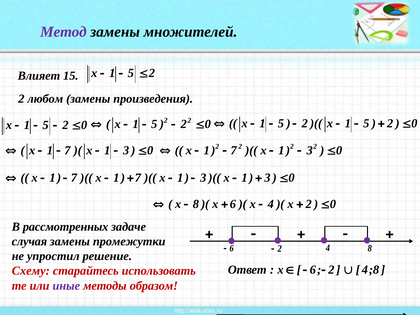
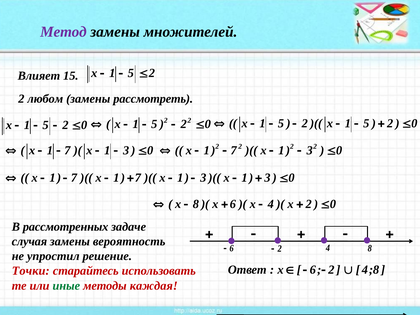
произведения: произведения -> рассмотреть (153, 99)
промежутки: промежутки -> вероятность (129, 242)
Схему: Схему -> Точки (31, 271)
иные colour: purple -> green (66, 286)
образом: образом -> каждая (154, 286)
